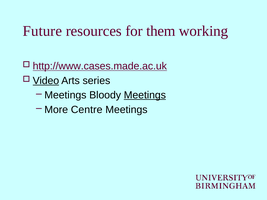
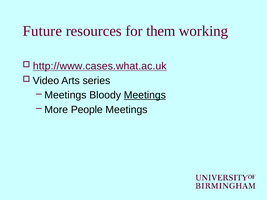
http://www.cases.made.ac.uk: http://www.cases.made.ac.uk -> http://www.cases.what.ac.uk (100, 66)
Video underline: present -> none (46, 81)
Centre: Centre -> People (87, 110)
